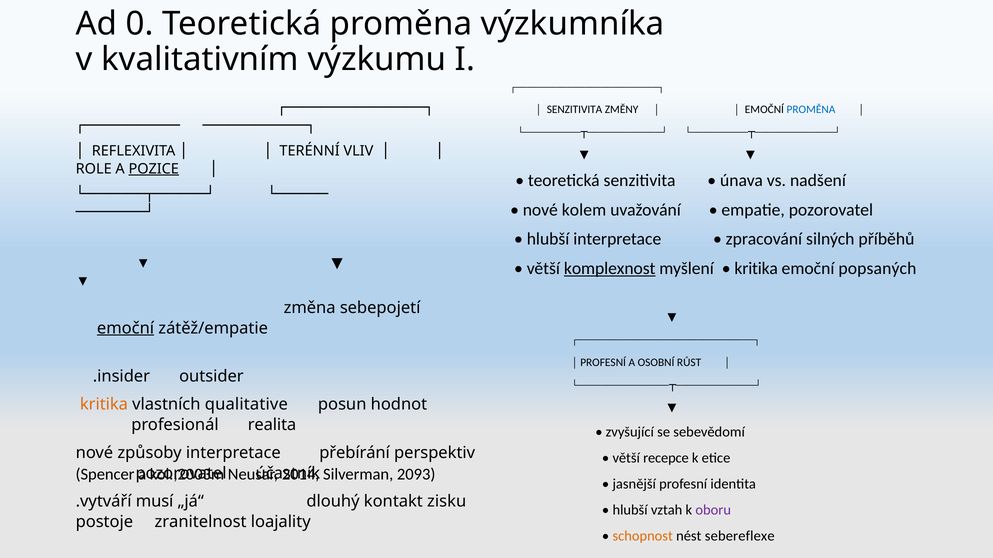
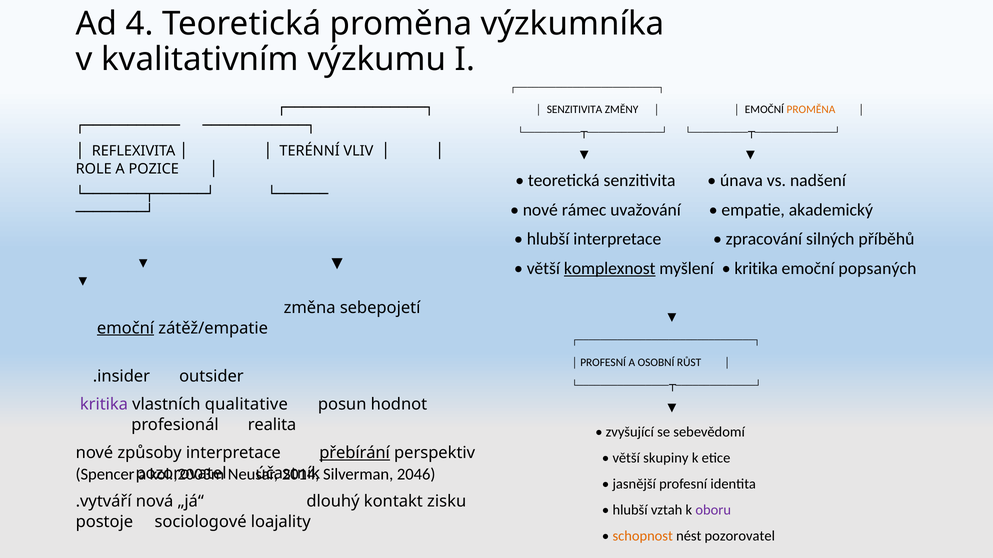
0: 0 -> 4 (140, 24)
PROMĚNA colour: blue -> orange (811, 110)
POZICE underline: present -> none (154, 169)
kolem: kolem -> rámec (584, 210)
empatie pozorovatel: pozorovatel -> akademický (831, 210)
kritika colour: orange -> purple (104, 405)
přebírání underline: none -> present (355, 453)
recepce: recepce -> skupiny (666, 458)
2093: 2093 -> 2046 (416, 475)
musí: musí -> nová (155, 502)
zranitelnost: zranitelnost -> sociologové (201, 522)
nést sebereflexe: sebereflexe -> pozorovatel (740, 536)
